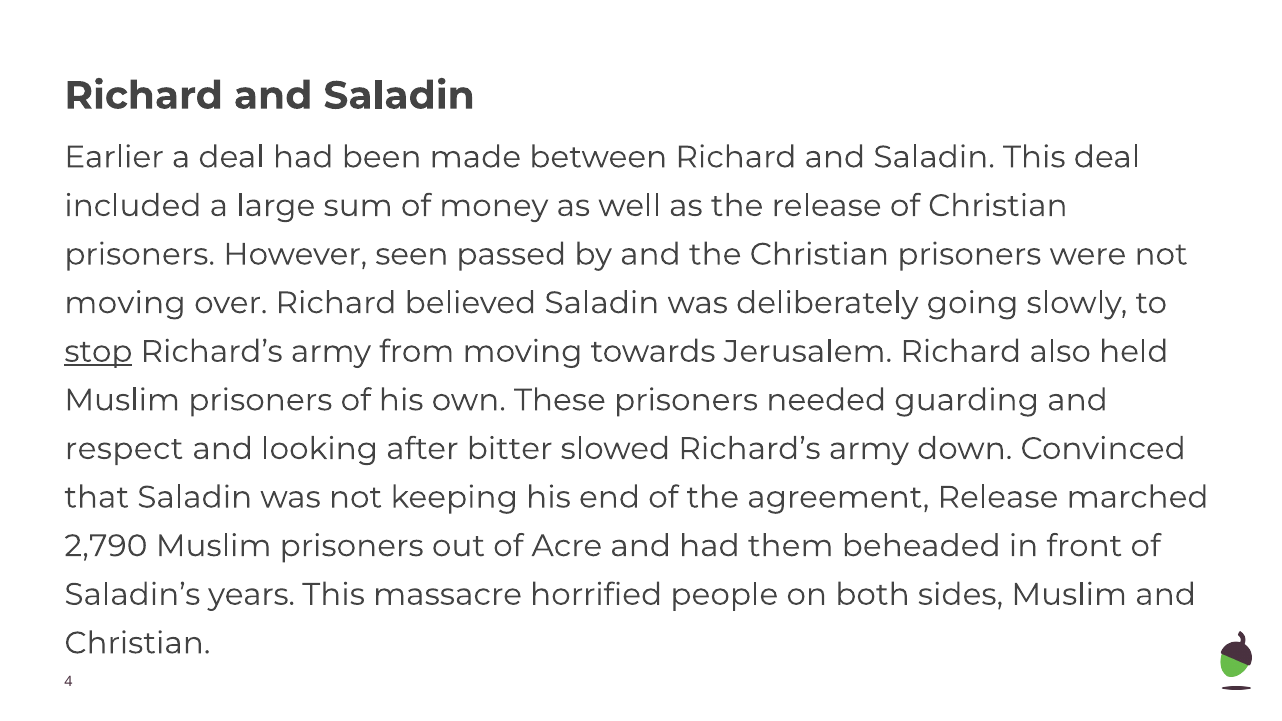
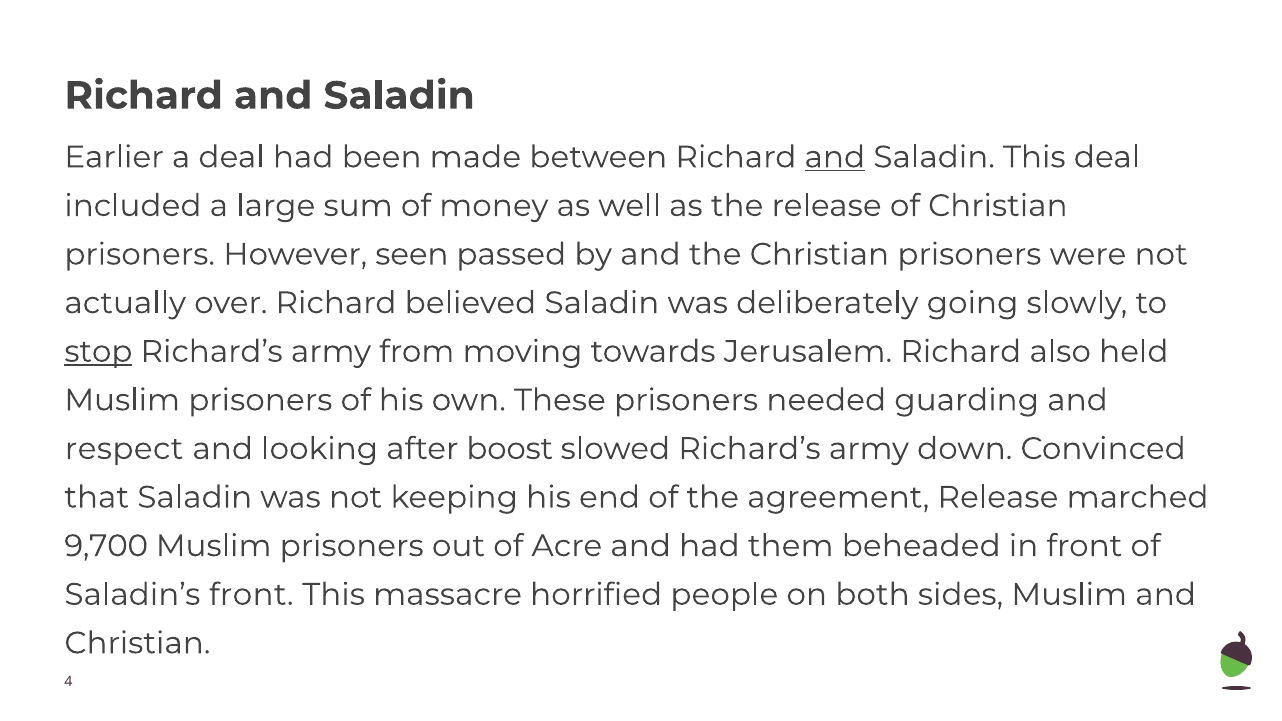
and underline: none -> present (835, 157)
moving: moving -> actually (125, 303)
bitter: bitter -> boost (510, 449)
2,790: 2,790 -> 9,700 (106, 546)
Saladin’s years: years -> front (251, 595)
